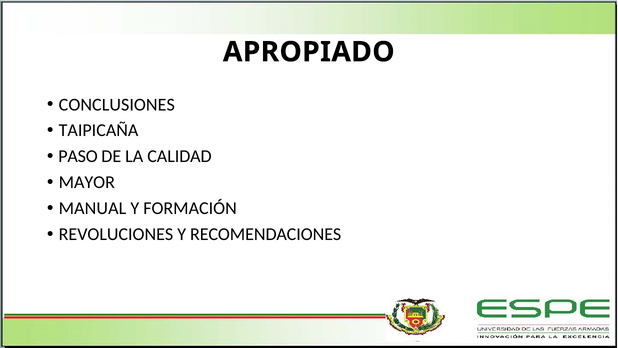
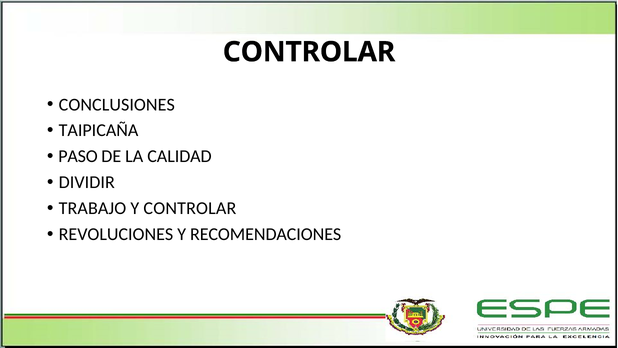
APROPIADO: APROPIADO -> CONTROLAR (309, 52)
MAYOR: MAYOR -> DIVIDIR (87, 182)
MANUAL: MANUAL -> TRABAJO (92, 208)
Y FORMACIÓN: FORMACIÓN -> CONTROLAR (190, 208)
